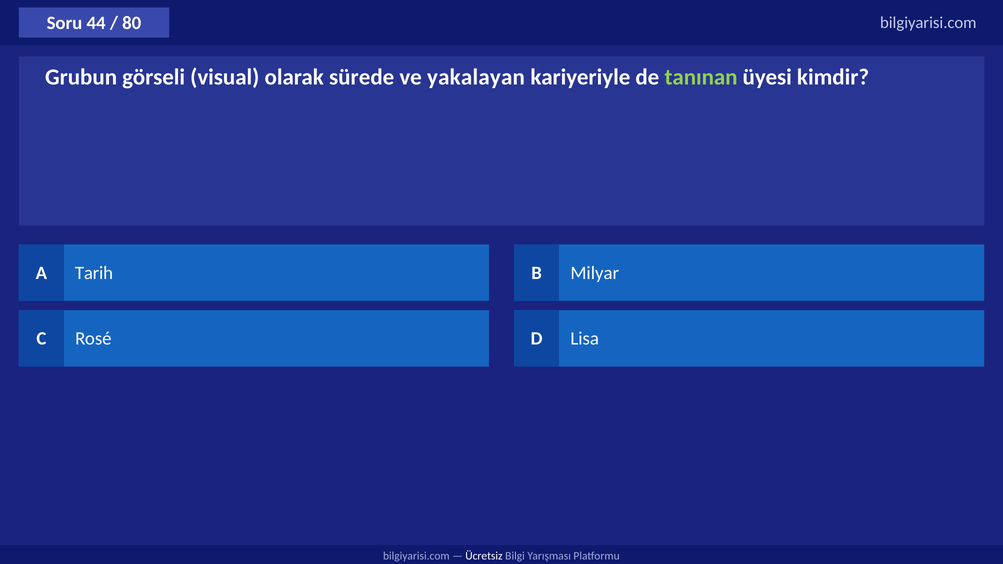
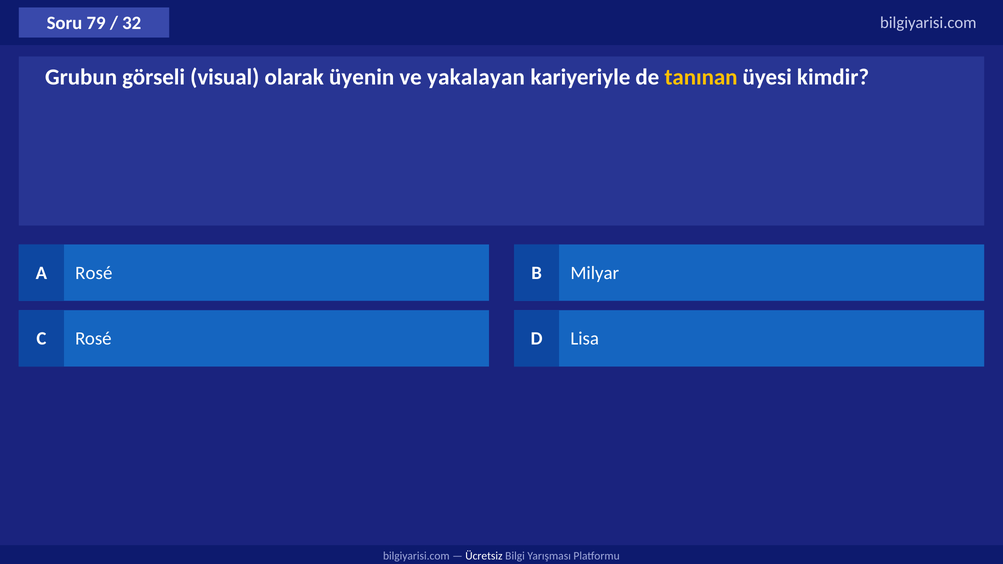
44: 44 -> 79 (96, 23)
80: 80 -> 32 (132, 23)
sürede: sürede -> üyenin (362, 77)
tanınan colour: light green -> yellow (701, 77)
A Tarih: Tarih -> Rosé (94, 273)
